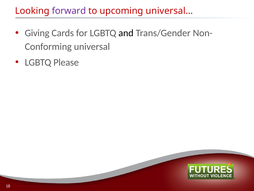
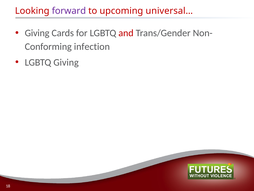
and colour: black -> red (126, 33)
universal: universal -> infection (92, 47)
LGBTQ Please: Please -> Giving (66, 62)
